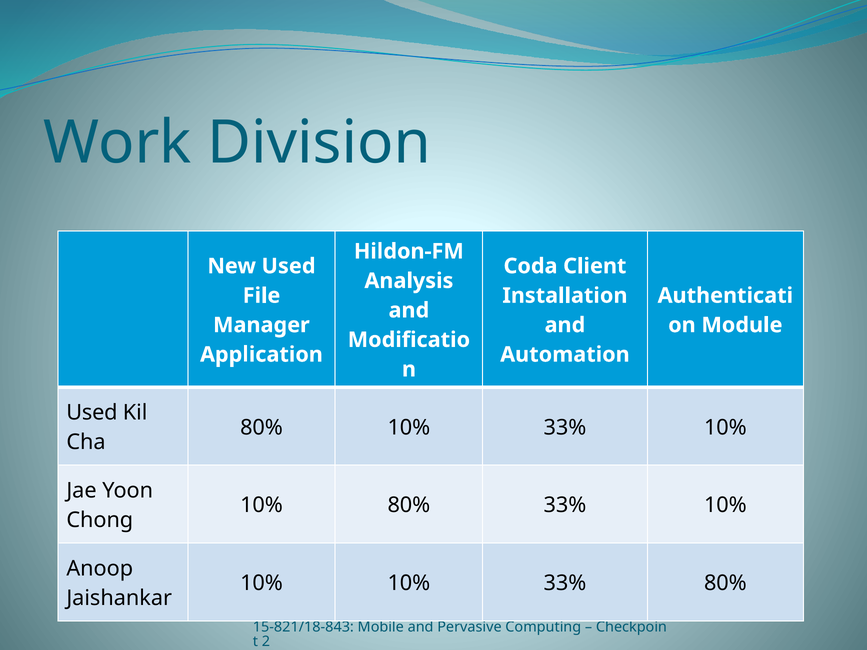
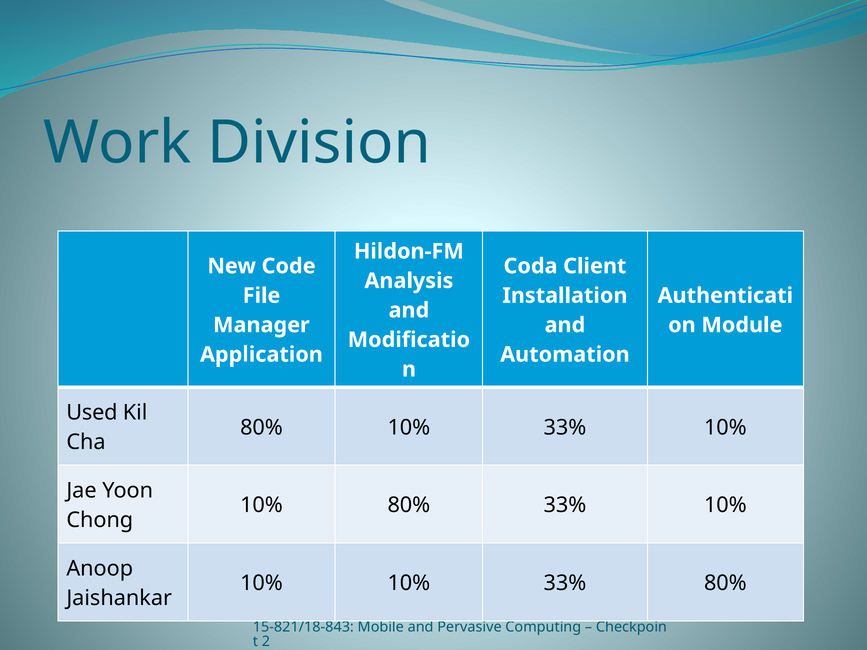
New Used: Used -> Code (289, 266)
